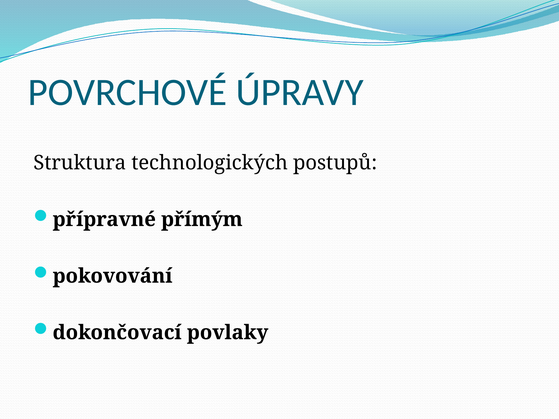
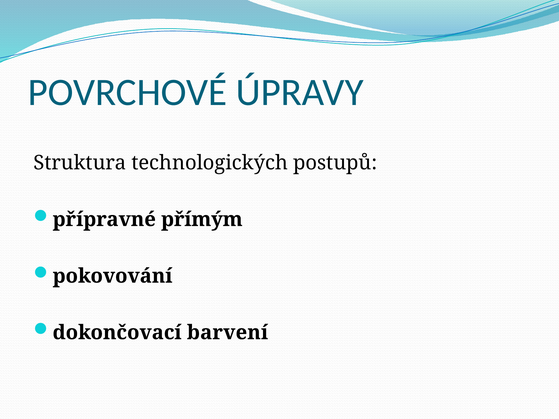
povlaky: povlaky -> barvení (227, 333)
